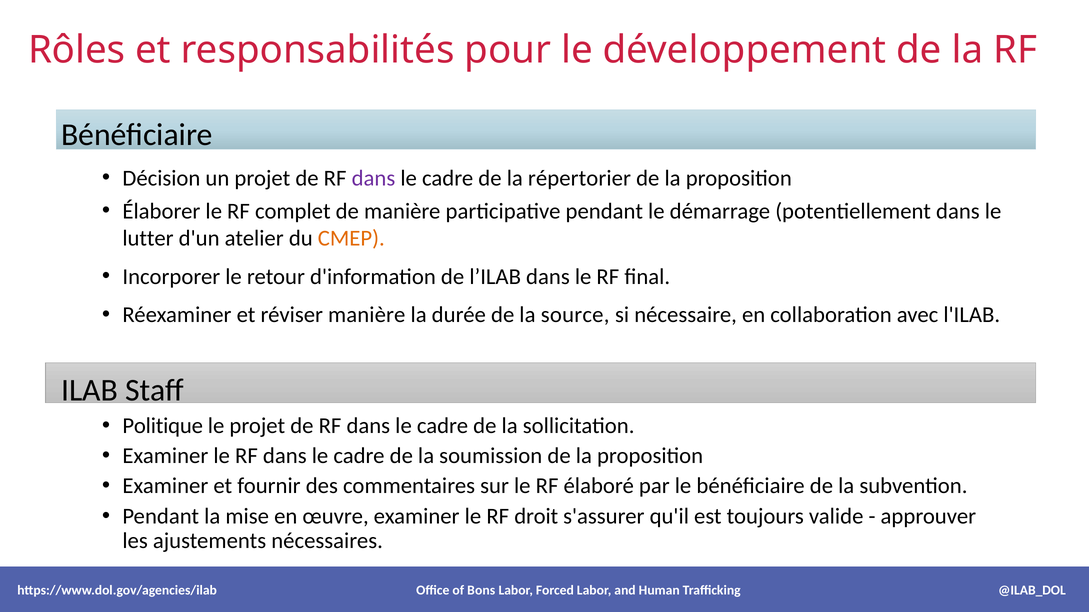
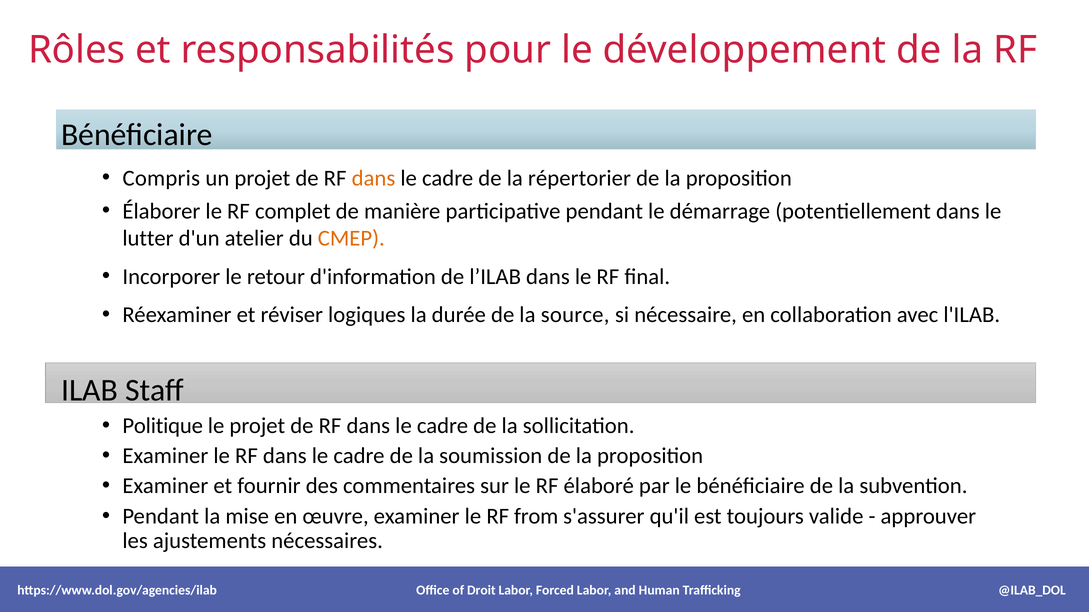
Décision: Décision -> Compris (161, 178)
dans colour: purple -> orange (373, 178)
réviser manière: manière -> logiques (367, 315)
droit: droit -> from (536, 517)
Bons: Bons -> Droit (481, 591)
